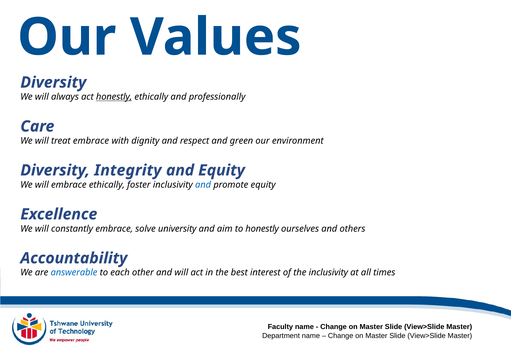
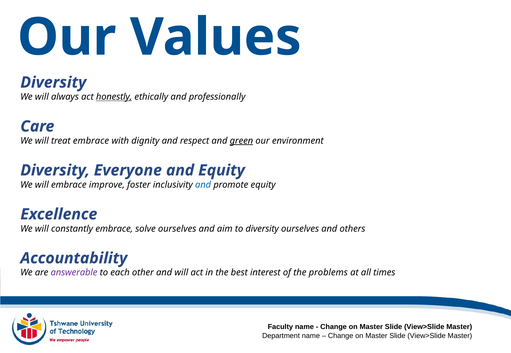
green underline: none -> present (241, 141)
Integrity: Integrity -> Everyone (128, 171)
embrace ethically: ethically -> improve (107, 185)
solve university: university -> ourselves (177, 229)
to honestly: honestly -> diversity (262, 229)
answerable colour: blue -> purple (74, 273)
the inclusivity: inclusivity -> problems (328, 273)
